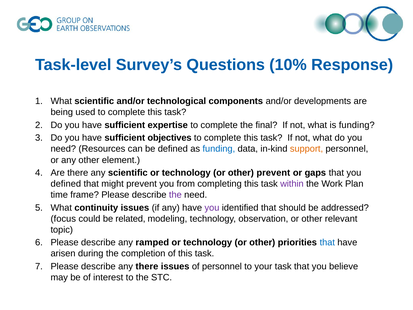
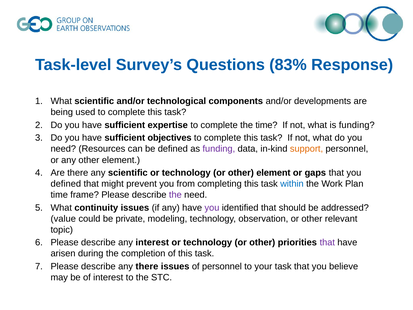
10%: 10% -> 83% (288, 65)
the final: final -> time (266, 125)
funding colour: blue -> purple (219, 149)
or other prevent: prevent -> element (273, 173)
within colour: purple -> blue (292, 184)
focus: focus -> value (63, 219)
related: related -> private (130, 219)
any ramped: ramped -> interest (152, 242)
that colour: blue -> purple (327, 242)
